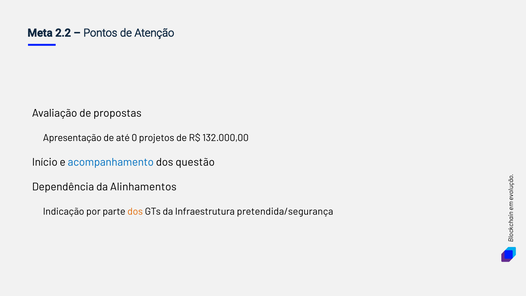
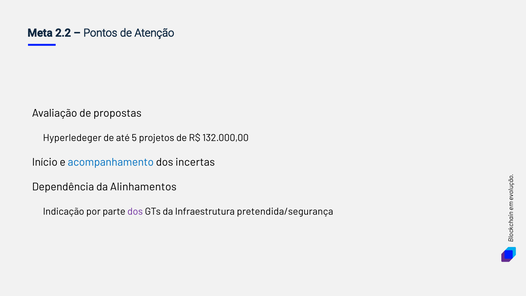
Apresentação: Apresentação -> Hyperledeger (72, 138)
0: 0 -> 5 (134, 138)
questão: questão -> incertas (195, 162)
dos colour: orange -> purple (135, 212)
